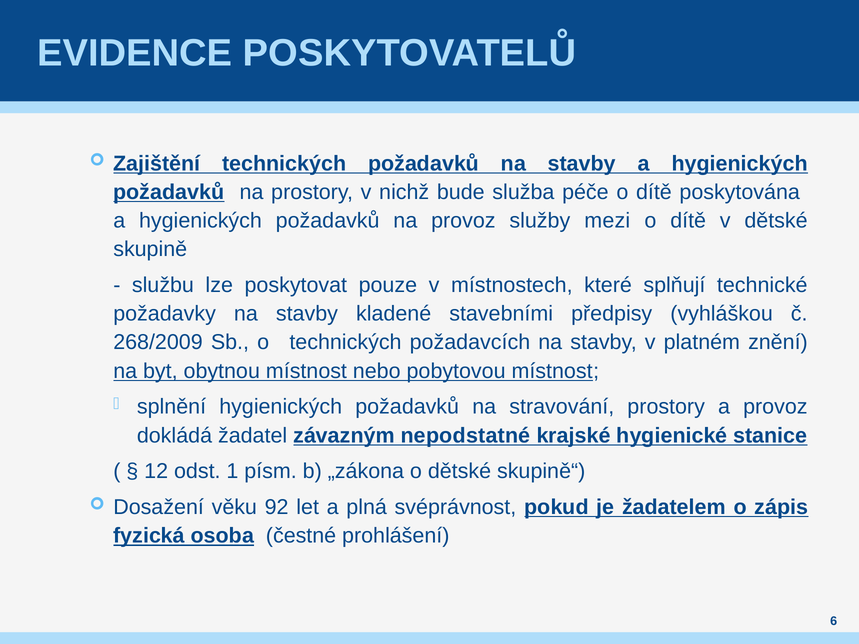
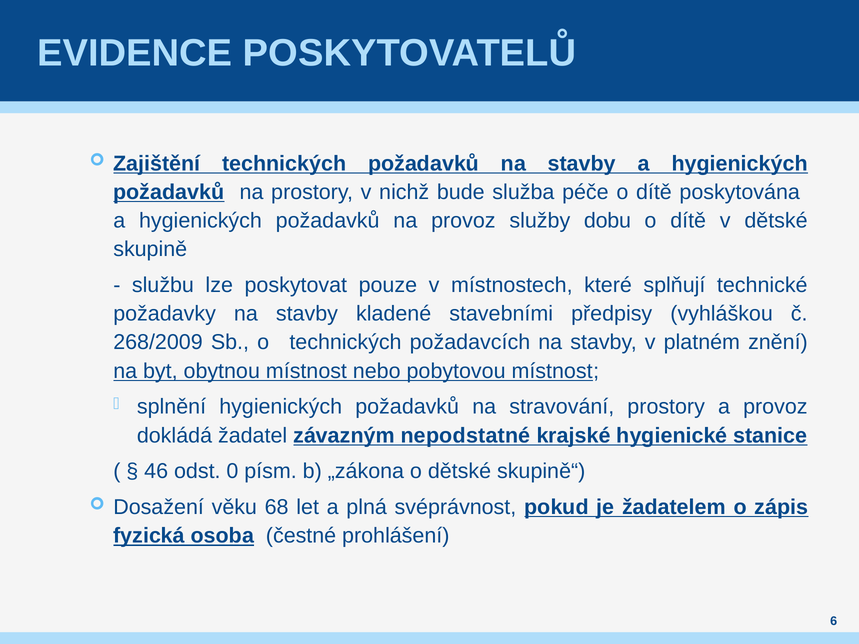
mezi: mezi -> dobu (607, 221)
12: 12 -> 46 (156, 471)
1: 1 -> 0 (232, 471)
92: 92 -> 68 (277, 507)
